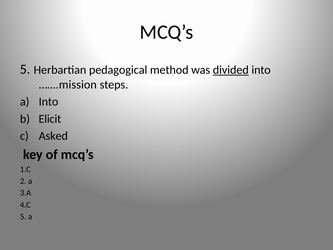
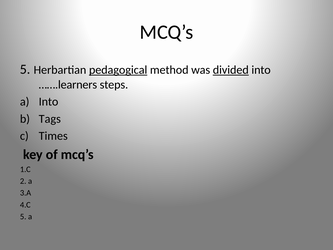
pedagogical underline: none -> present (118, 70)
…….mission: …….mission -> …….learners (68, 85)
Elicit: Elicit -> Tags (50, 119)
Asked: Asked -> Times (53, 136)
